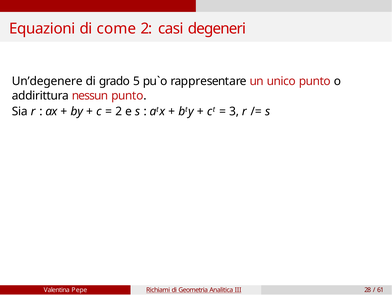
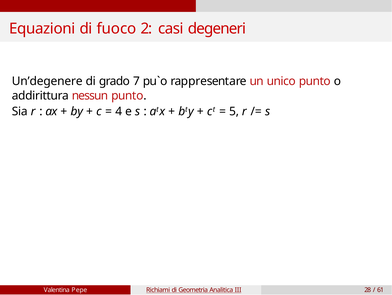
come: come -> fuoco (117, 28)
5: 5 -> 7 (136, 81)
2: 2 -> 4 (119, 111)
3: 3 -> 5 (234, 111)
